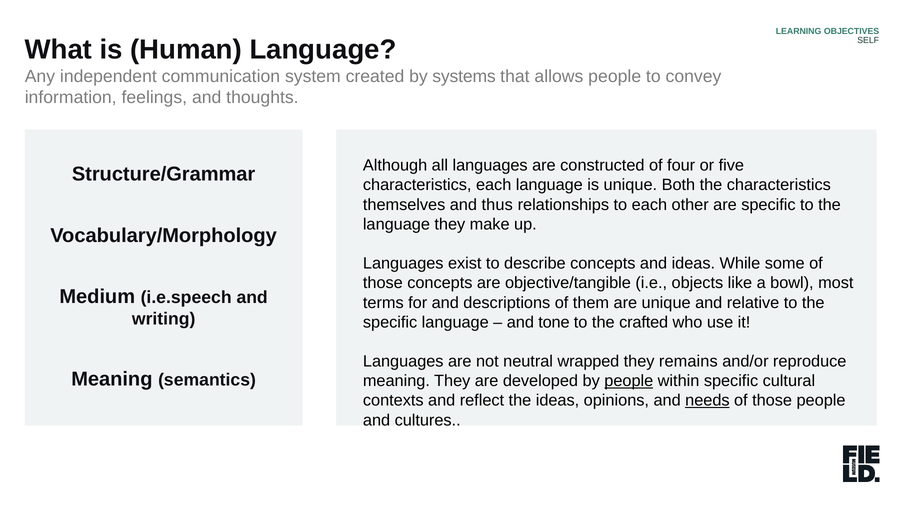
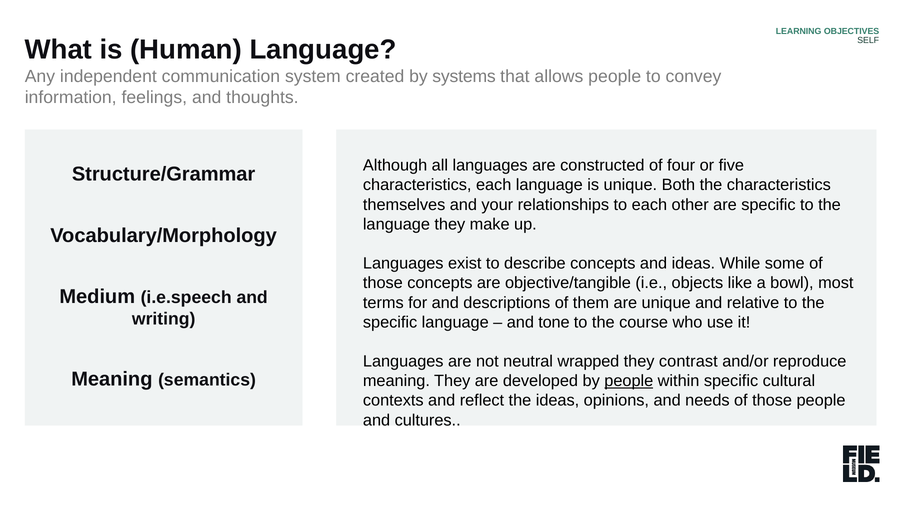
thus: thus -> your (497, 205)
crafted: crafted -> course (644, 323)
remains: remains -> contrast (688, 362)
needs underline: present -> none (707, 401)
